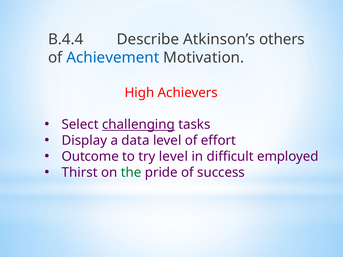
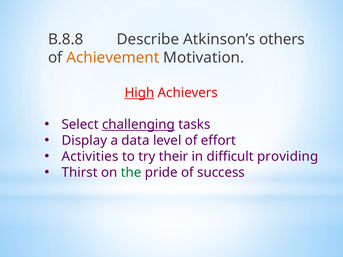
B.4.4: B.4.4 -> B.8.8 (66, 39)
Achievement colour: blue -> orange (113, 58)
High underline: none -> present (139, 93)
Outcome: Outcome -> Activities (90, 157)
try level: level -> their (174, 157)
employed: employed -> providing (288, 157)
